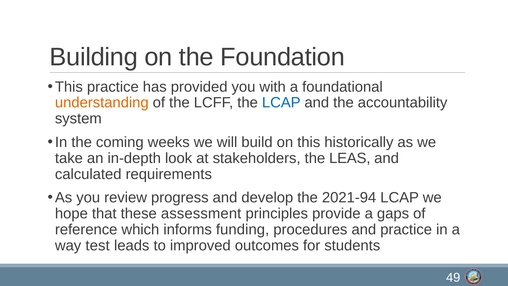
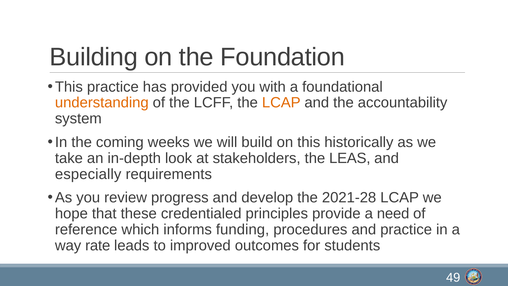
LCAP colour: blue -> orange (281, 103)
calculated: calculated -> especially (88, 174)
2021-94: 2021-94 -> 2021-28 (349, 197)
assessment: assessment -> credentialed (201, 213)
gaps: gaps -> need (393, 213)
test: test -> rate (98, 245)
